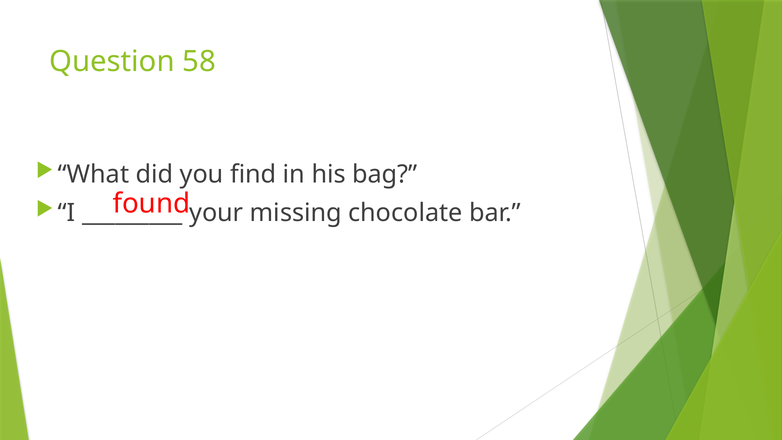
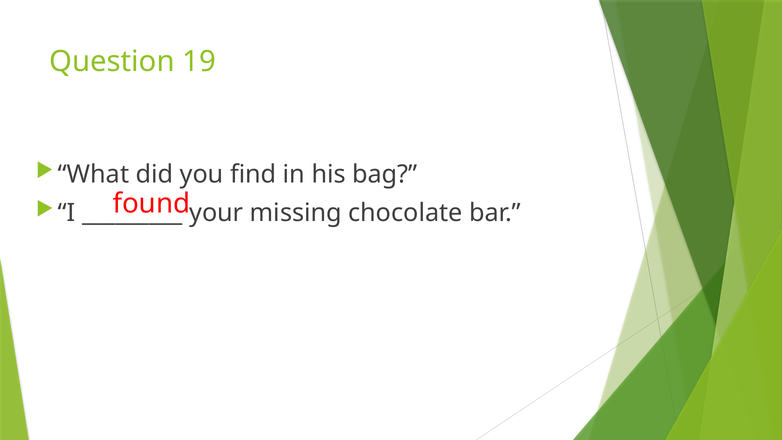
58: 58 -> 19 (199, 62)
